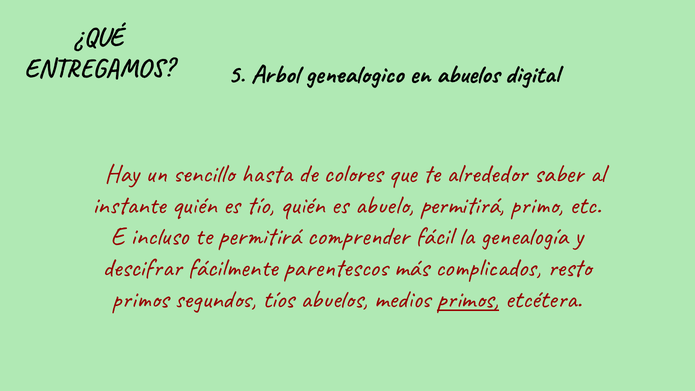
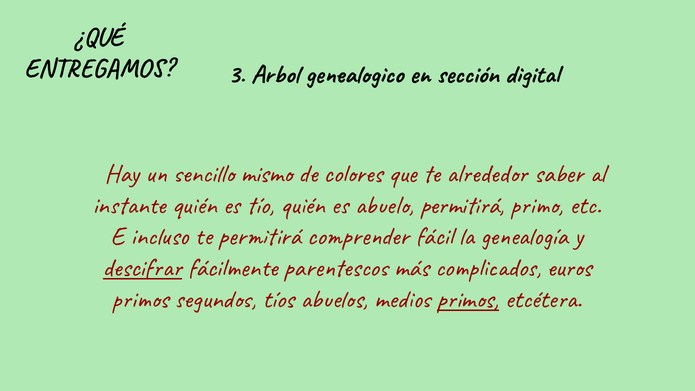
5: 5 -> 3 (236, 74)
en abuelos: abuelos -> sección (468, 74)
hasta: hasta -> mismo (267, 174)
descifrar underline: none -> present (142, 268)
resto: resto -> euros (570, 268)
